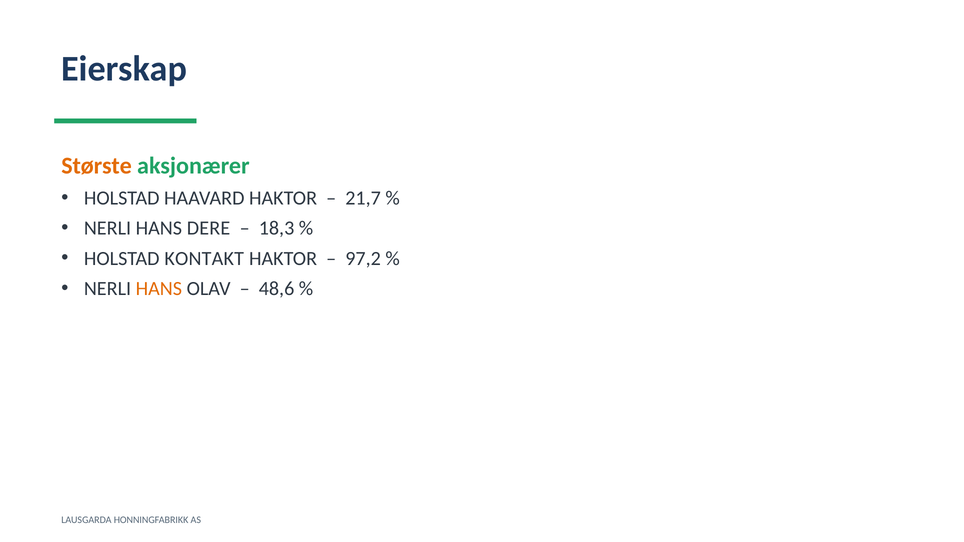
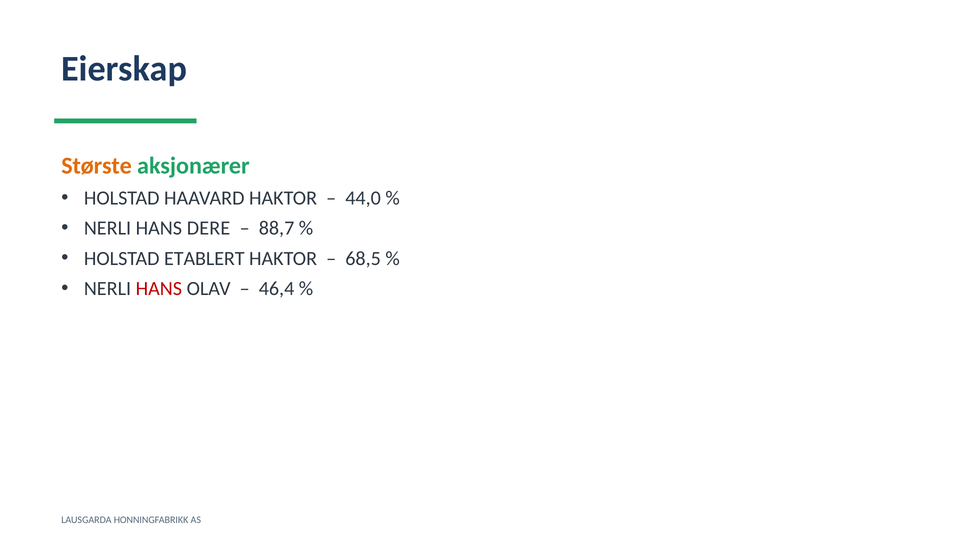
21,7: 21,7 -> 44,0 (363, 198)
18,3: 18,3 -> 88,7 (277, 228)
KONTAKT: KONTAKT -> ETABLERT (204, 259)
97,2: 97,2 -> 68,5 (363, 259)
HANS colour: orange -> red (159, 289)
48,6: 48,6 -> 46,4 (277, 289)
